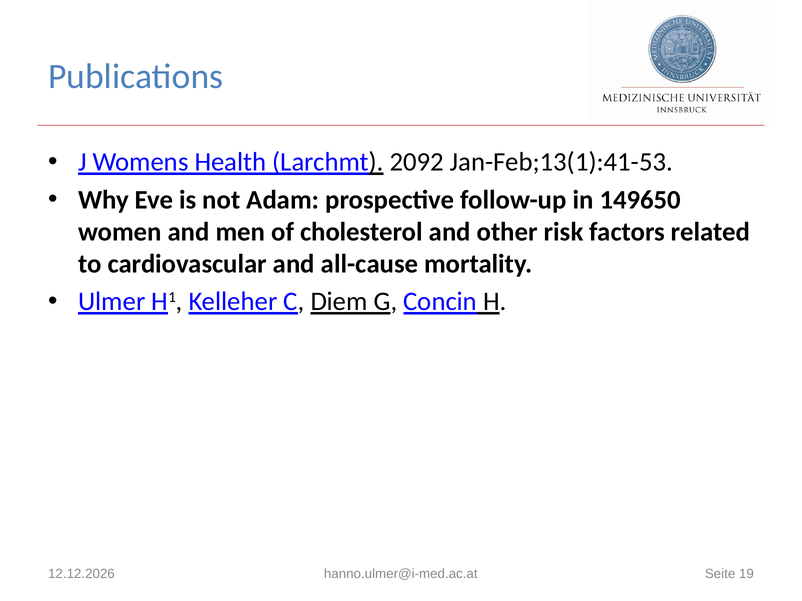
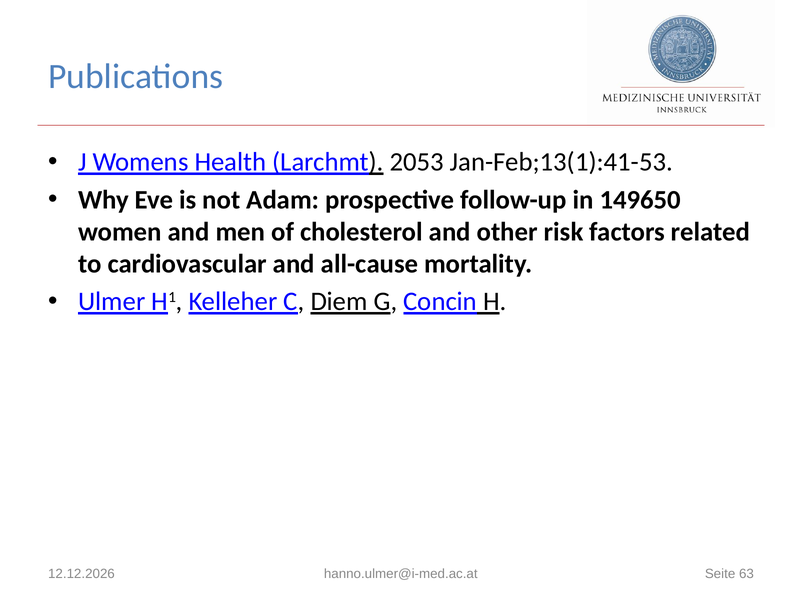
2092: 2092 -> 2053 (417, 162)
19: 19 -> 63 (746, 574)
